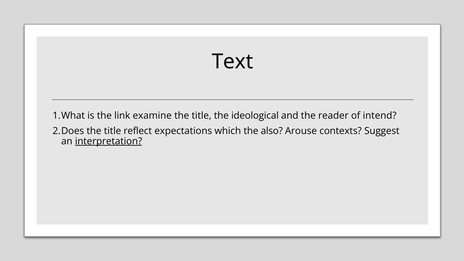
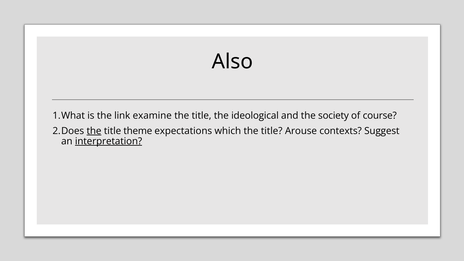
Text: Text -> Also (232, 62)
reader: reader -> society (333, 116)
intend: intend -> course (380, 116)
the underline: none -> present (94, 131)
reflect: reflect -> theme (138, 131)
also: also -> title (272, 131)
